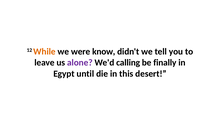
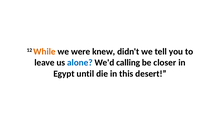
know: know -> knew (104, 52)
alone colour: purple -> blue (80, 63)
finally: finally -> closer (165, 63)
